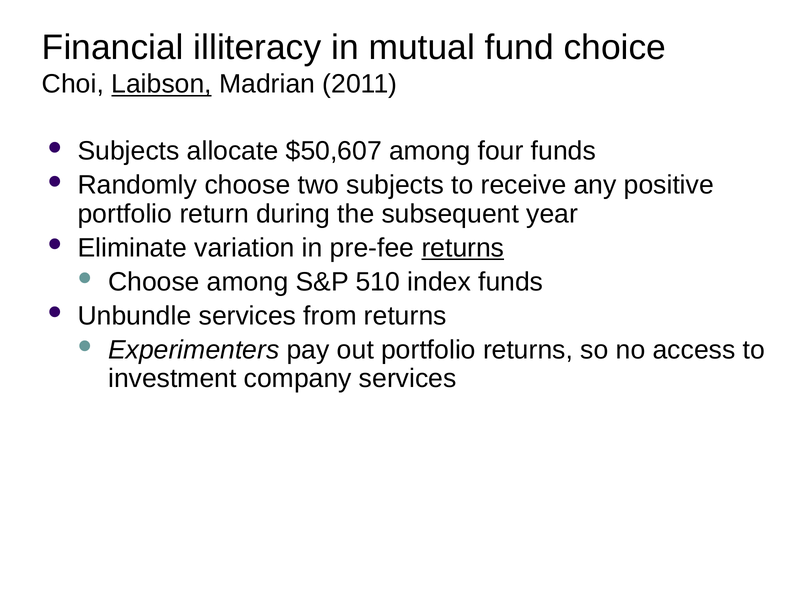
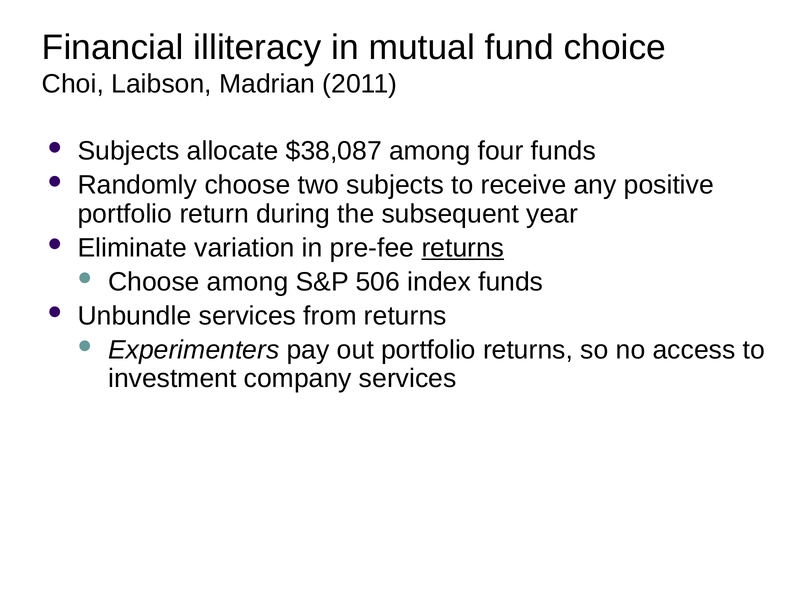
Laibson underline: present -> none (162, 84)
$50,607: $50,607 -> $38,087 (334, 151)
510: 510 -> 506 (378, 282)
